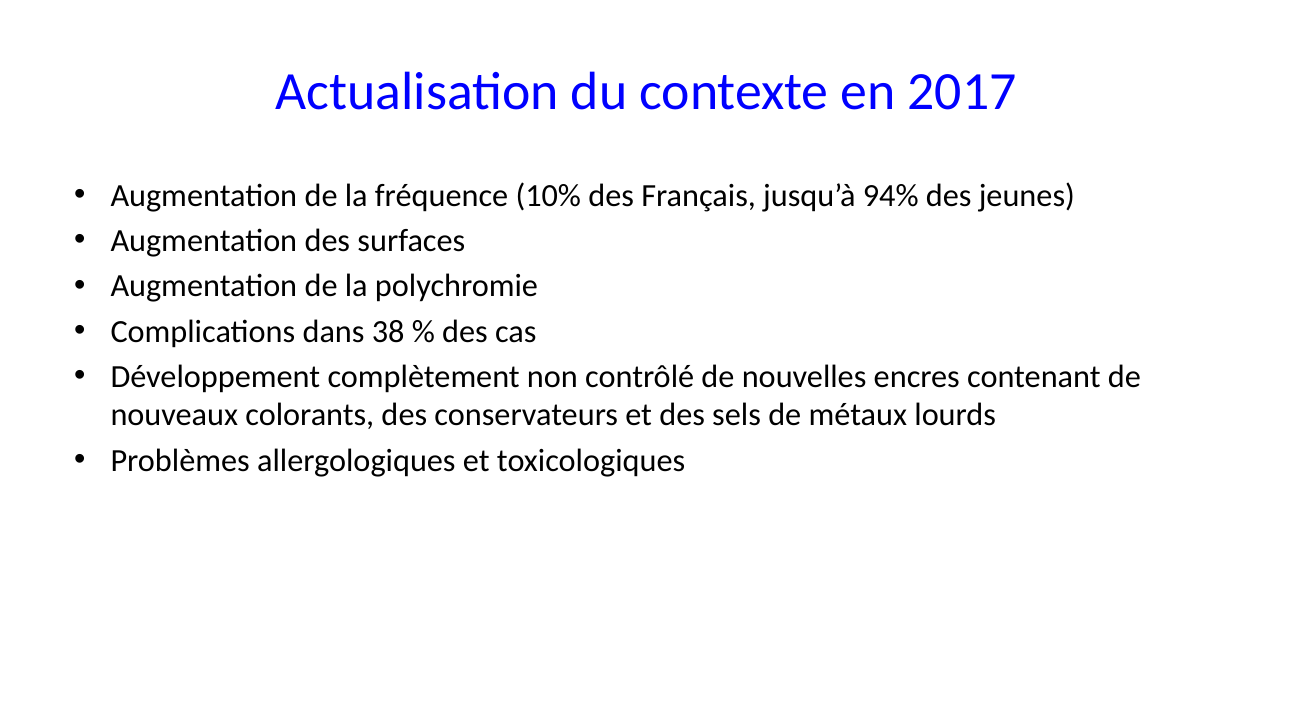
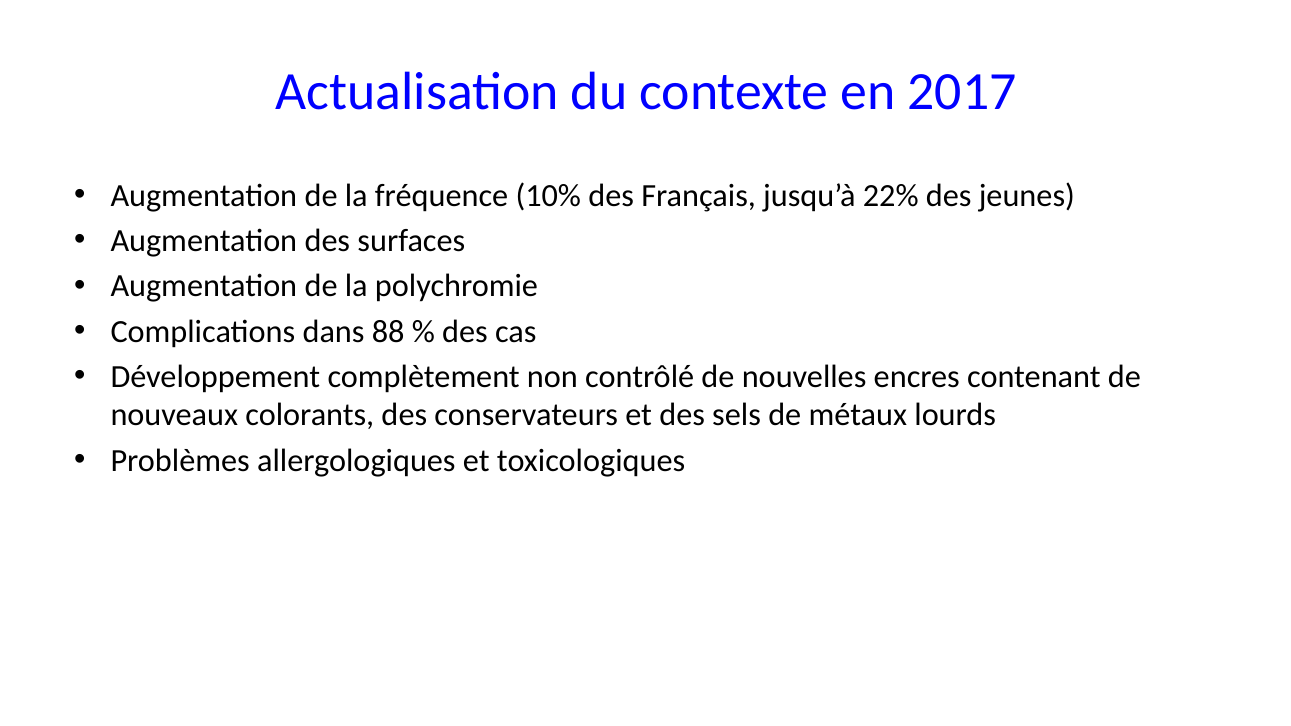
94%: 94% -> 22% (891, 196)
38: 38 -> 88 (388, 331)
